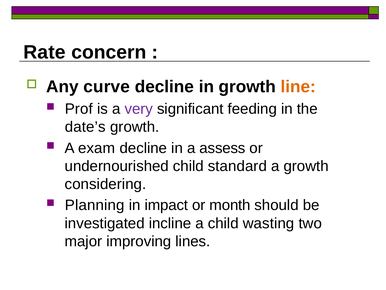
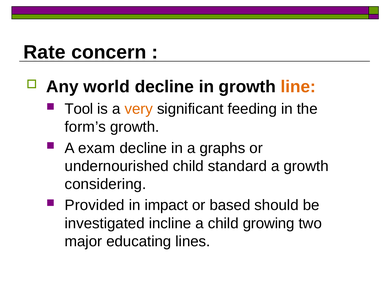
curve: curve -> world (107, 87)
Prof: Prof -> Tool (79, 109)
very colour: purple -> orange (139, 109)
date’s: date’s -> form’s (85, 127)
assess: assess -> graphs (222, 148)
Planning: Planning -> Provided (95, 205)
month: month -> based (230, 205)
wasting: wasting -> growing (269, 223)
improving: improving -> educating (139, 241)
